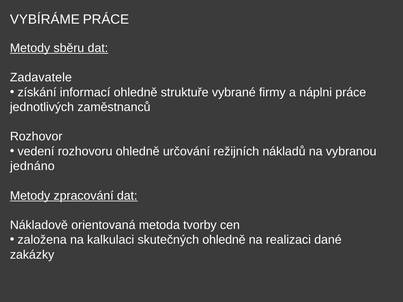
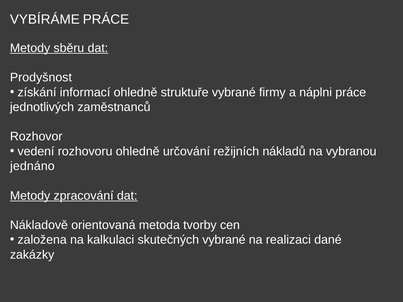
Zadavatele: Zadavatele -> Prodyšnost (41, 78)
skutečných ohledně: ohledně -> vybrané (224, 240)
